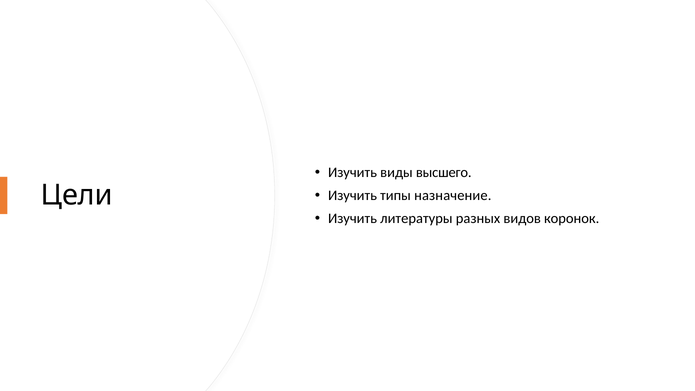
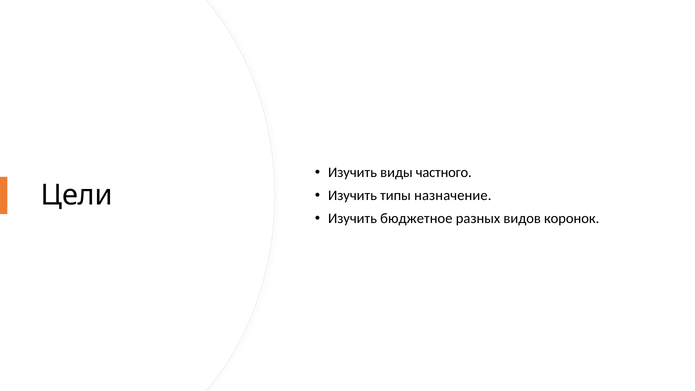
высшего: высшего -> частного (444, 172)
литературы: литературы -> бюджетное (416, 218)
